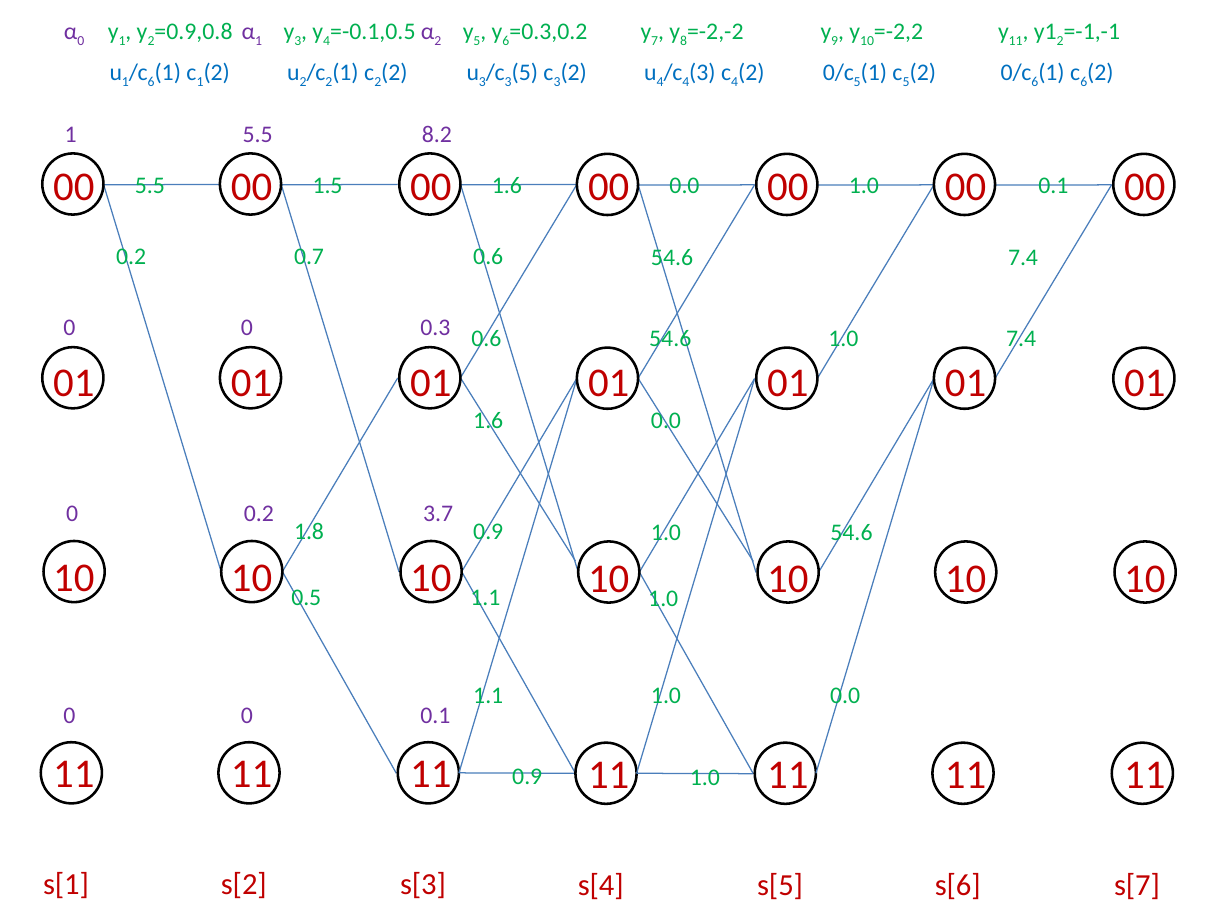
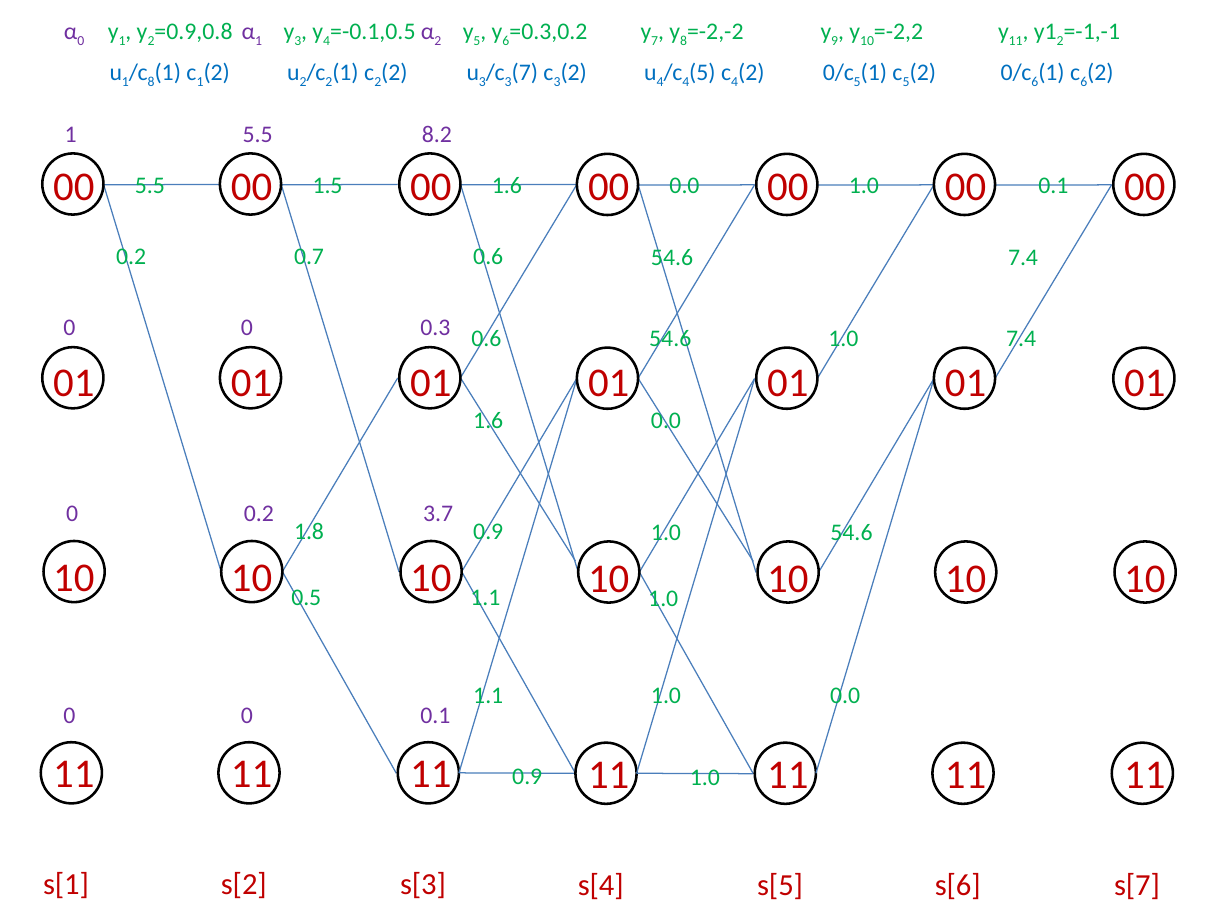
6: 6 -> 8 (151, 82)
5: 5 -> 7 (525, 73)
3: 3 -> 5 (702, 73)
